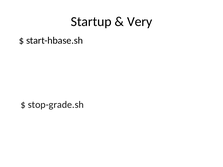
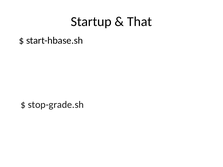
Very: Very -> That (140, 22)
